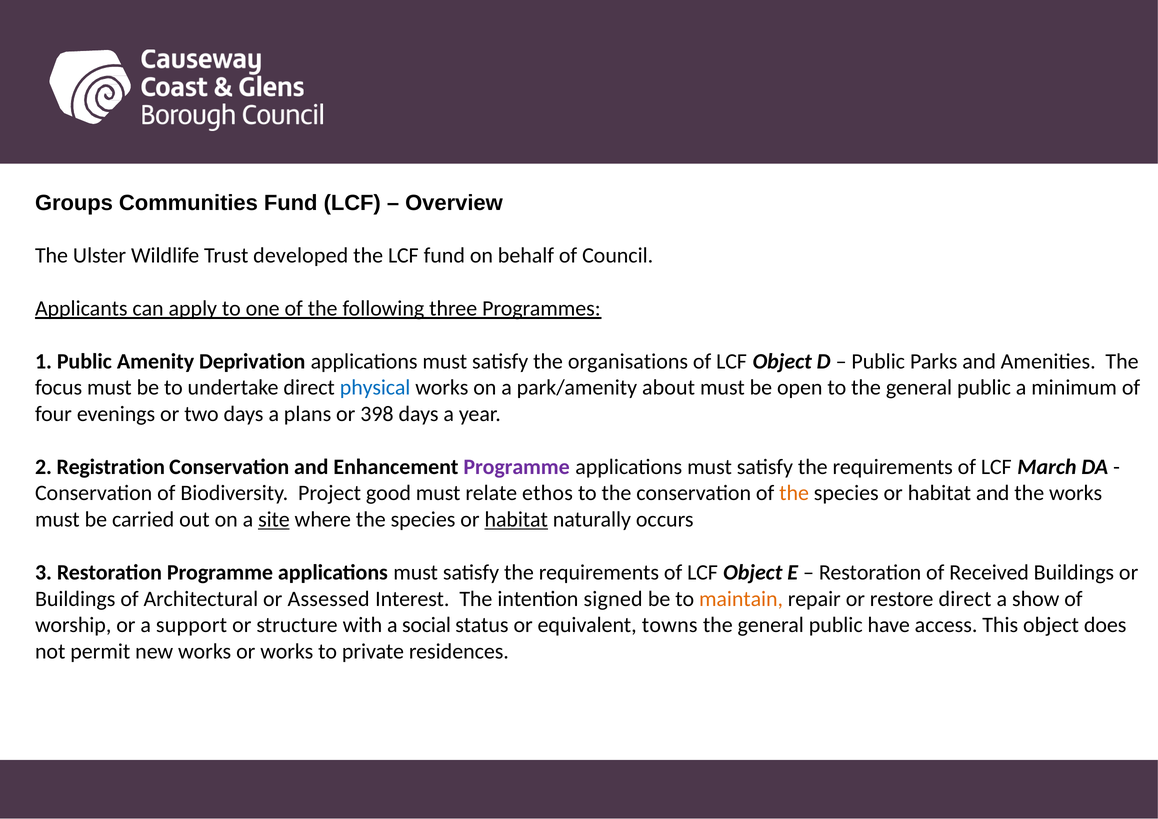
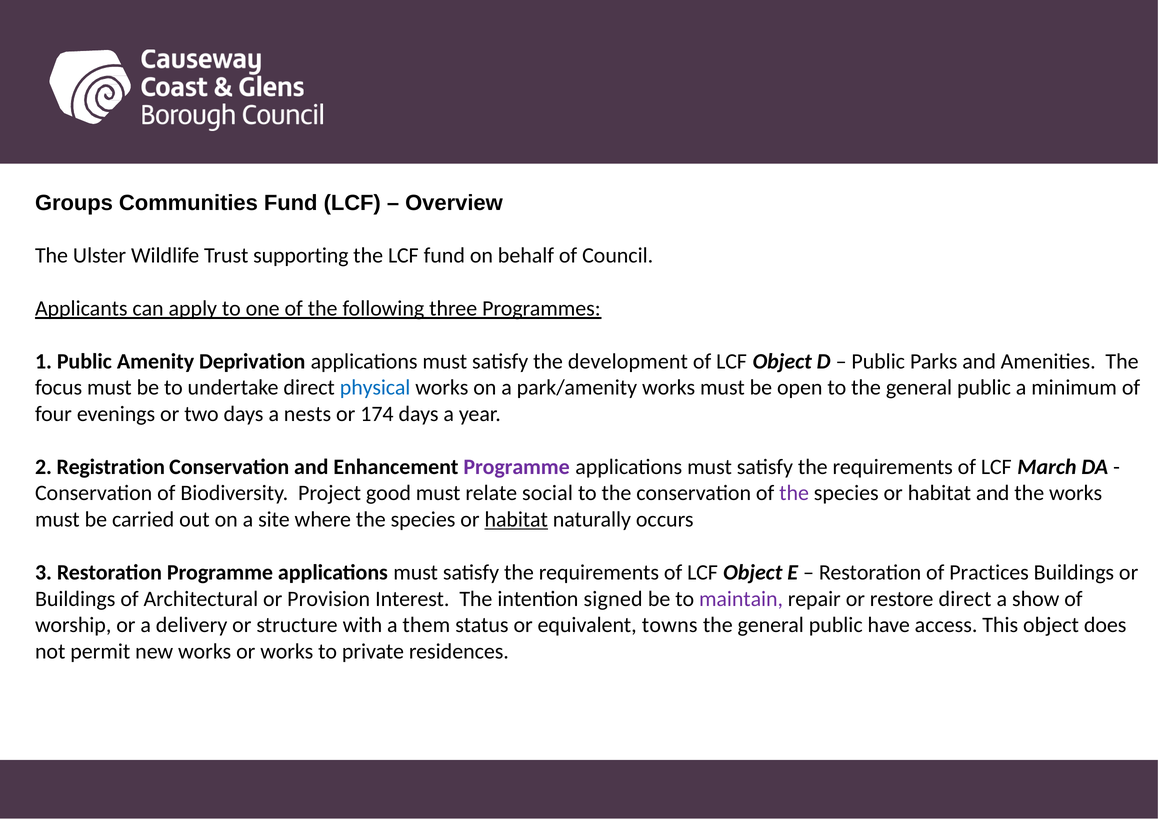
developed: developed -> supporting (301, 256)
organisations: organisations -> development (628, 361)
park/amenity about: about -> works (669, 388)
plans: plans -> nests (308, 414)
398: 398 -> 174 (377, 414)
ethos: ethos -> social (547, 493)
the colour: orange -> purple (794, 493)
site underline: present -> none (274, 520)
Received: Received -> Practices (989, 572)
Assessed: Assessed -> Provision (329, 599)
maintain colour: orange -> purple (741, 599)
support: support -> delivery (192, 625)
social: social -> them (426, 625)
